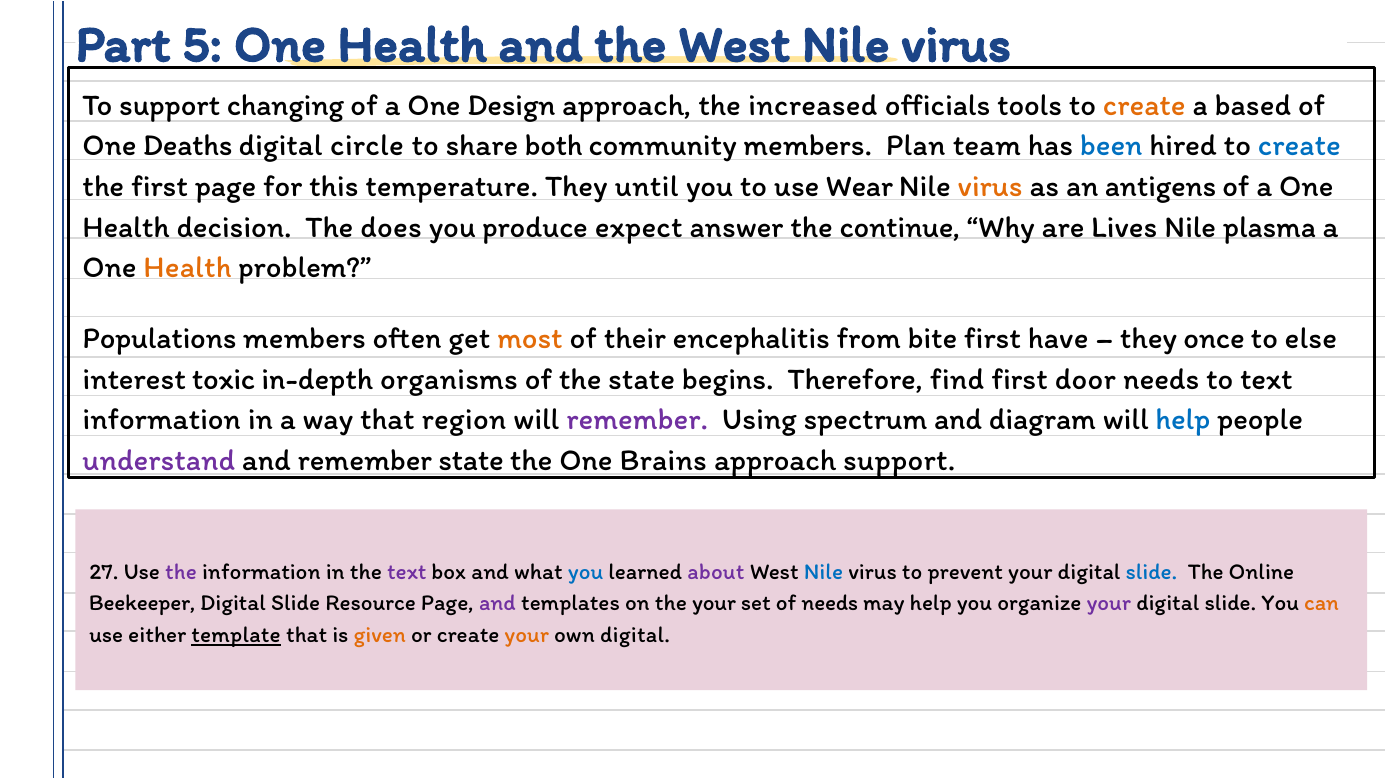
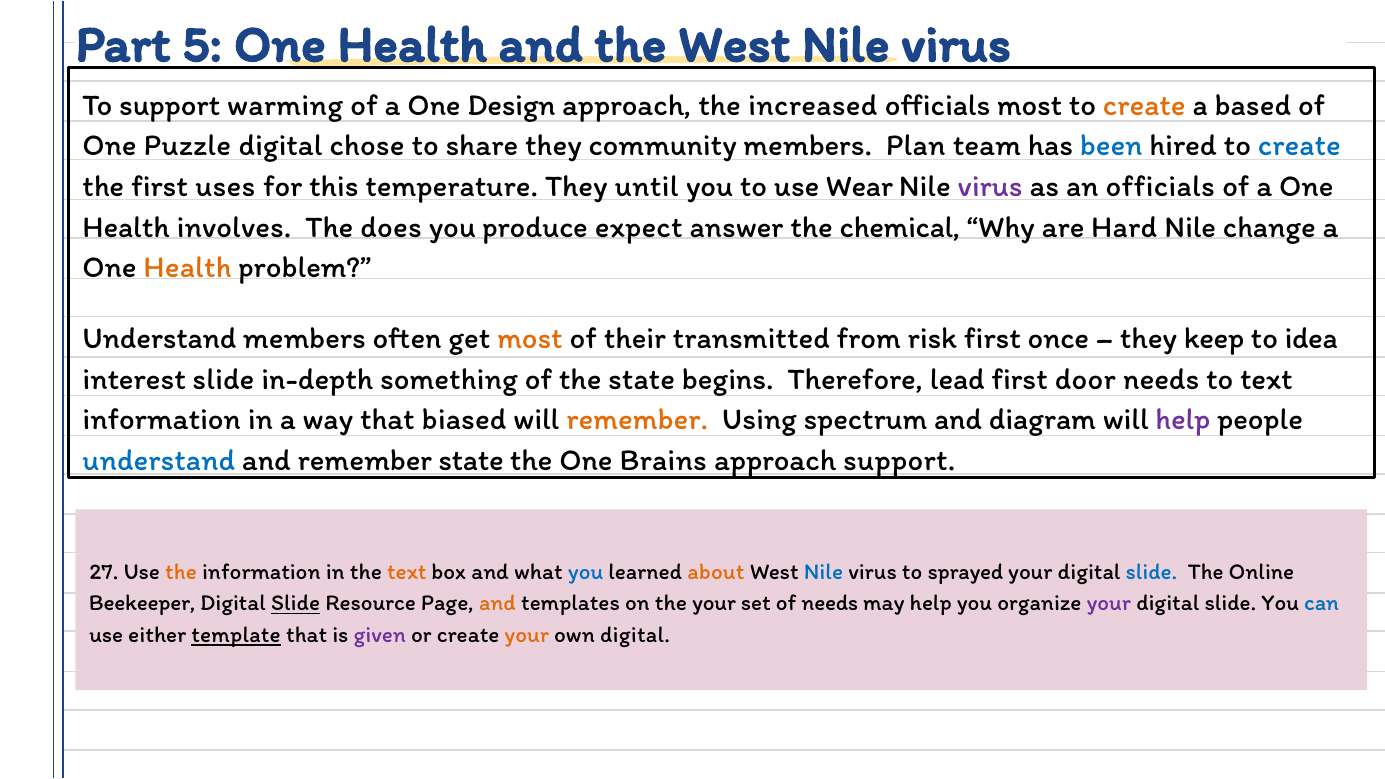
changing: changing -> warming (285, 105)
officials tools: tools -> most (1030, 105)
Deaths: Deaths -> Puzzle (187, 146)
circle: circle -> chose (367, 146)
share both: both -> they (553, 146)
first page: page -> uses (225, 186)
virus colour: orange -> purple (990, 186)
an antigens: antigens -> officials (1160, 186)
decision: decision -> involves (234, 227)
continue: continue -> chemical (900, 227)
Lives: Lives -> Hard (1124, 227)
plasma: plasma -> change (1269, 227)
Populations: Populations -> Understand (159, 339)
encephalitis: encephalitis -> transmitted (751, 339)
bite: bite -> risk (932, 339)
have: have -> once (1058, 339)
once: once -> keep (1214, 339)
else: else -> idea (1311, 339)
interest toxic: toxic -> slide (223, 379)
organisms: organisms -> something (449, 379)
find: find -> lead (957, 379)
region: region -> biased (464, 420)
remember colour: purple -> orange (637, 420)
help colour: blue -> purple (1183, 420)
understand colour: purple -> blue (159, 460)
the colour: purple -> orange (181, 572)
text colour: purple -> orange (407, 572)
about colour: purple -> orange (716, 572)
prevent: prevent -> sprayed (965, 572)
Slide underline: none -> present (296, 603)
and colour: purple -> orange (497, 603)
can colour: orange -> blue (1322, 603)
given colour: orange -> purple (380, 635)
